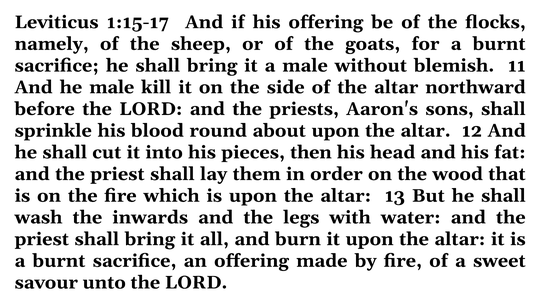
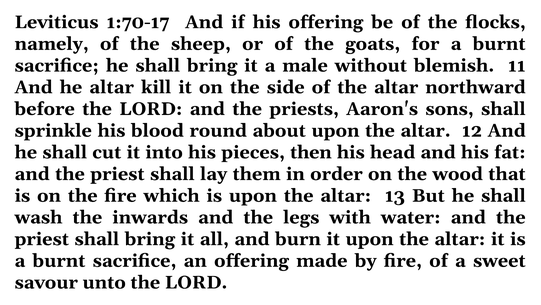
1:15-17: 1:15-17 -> 1:70-17 (138, 22)
he male: male -> altar (112, 87)
